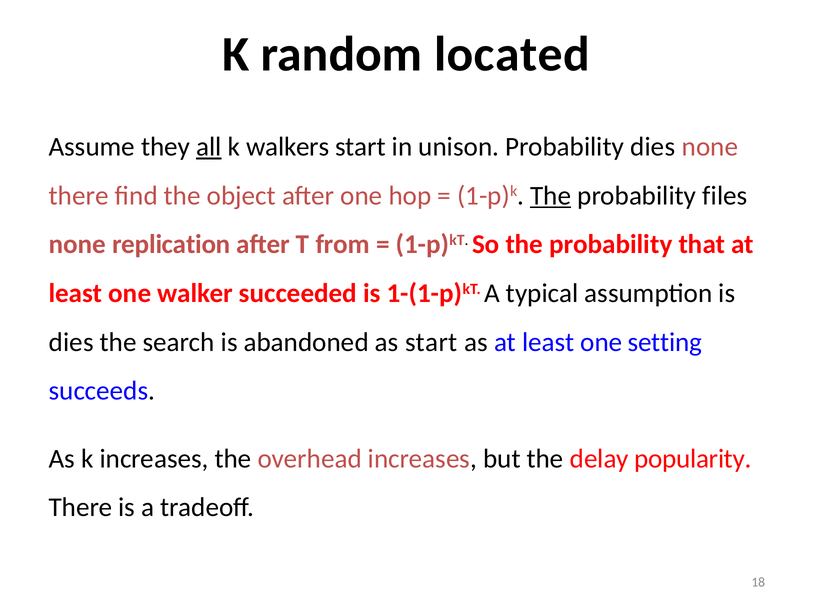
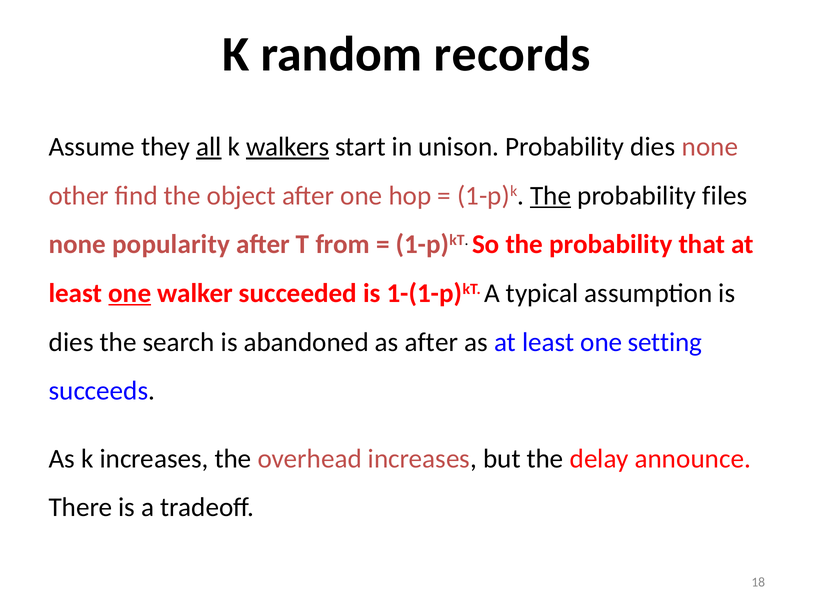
located: located -> records (512, 54)
walkers underline: none -> present (288, 147)
there: there -> other (79, 196)
replication: replication -> popularity (171, 245)
one underline: none -> present (130, 294)
as start: start -> after (431, 342)
popularity: popularity -> announce (693, 459)
